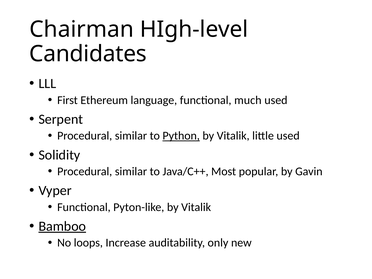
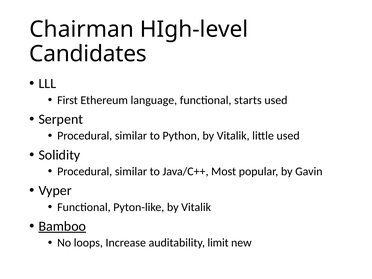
much: much -> starts (248, 100)
Python underline: present -> none (181, 136)
only: only -> limit (218, 243)
